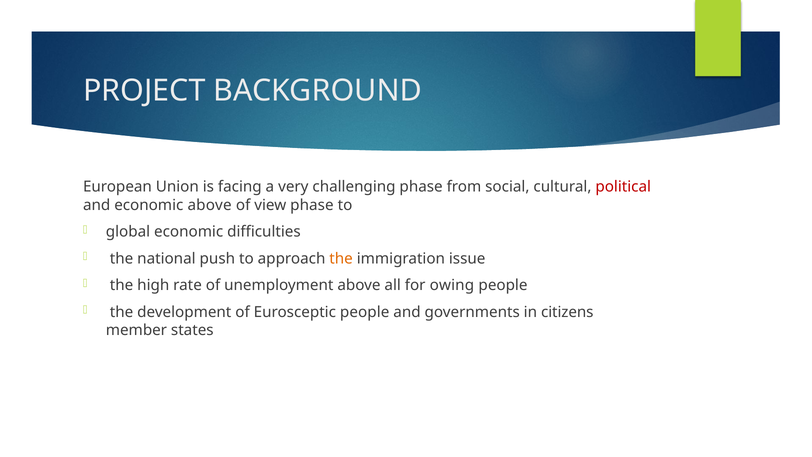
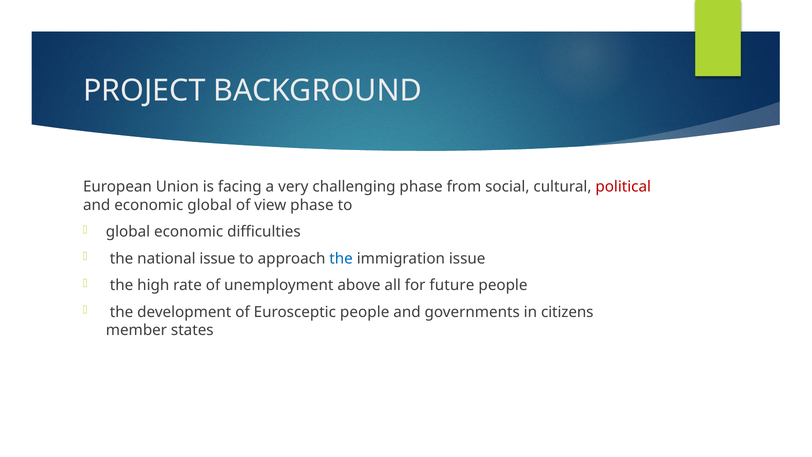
economic above: above -> global (210, 205)
national push: push -> issue (217, 258)
the colour: orange -> blue (341, 258)
owing: owing -> future (452, 285)
